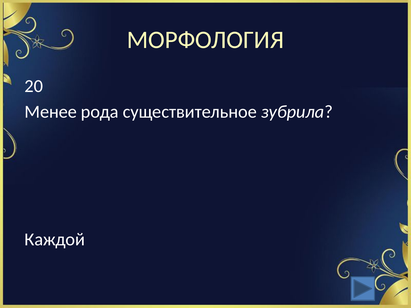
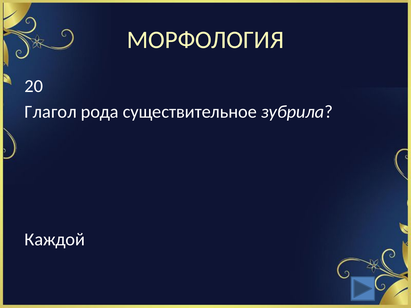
Менее: Менее -> Глагол (51, 112)
